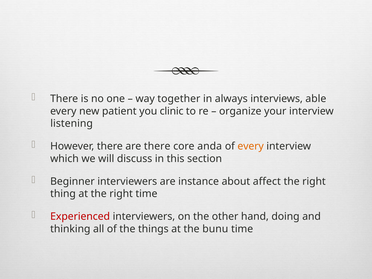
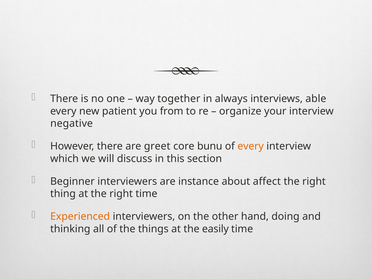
clinic: clinic -> from (172, 111)
listening: listening -> negative (72, 123)
are there: there -> greet (157, 146)
anda: anda -> bunu (210, 146)
Experienced colour: red -> orange (80, 217)
bunu: bunu -> easily (215, 229)
